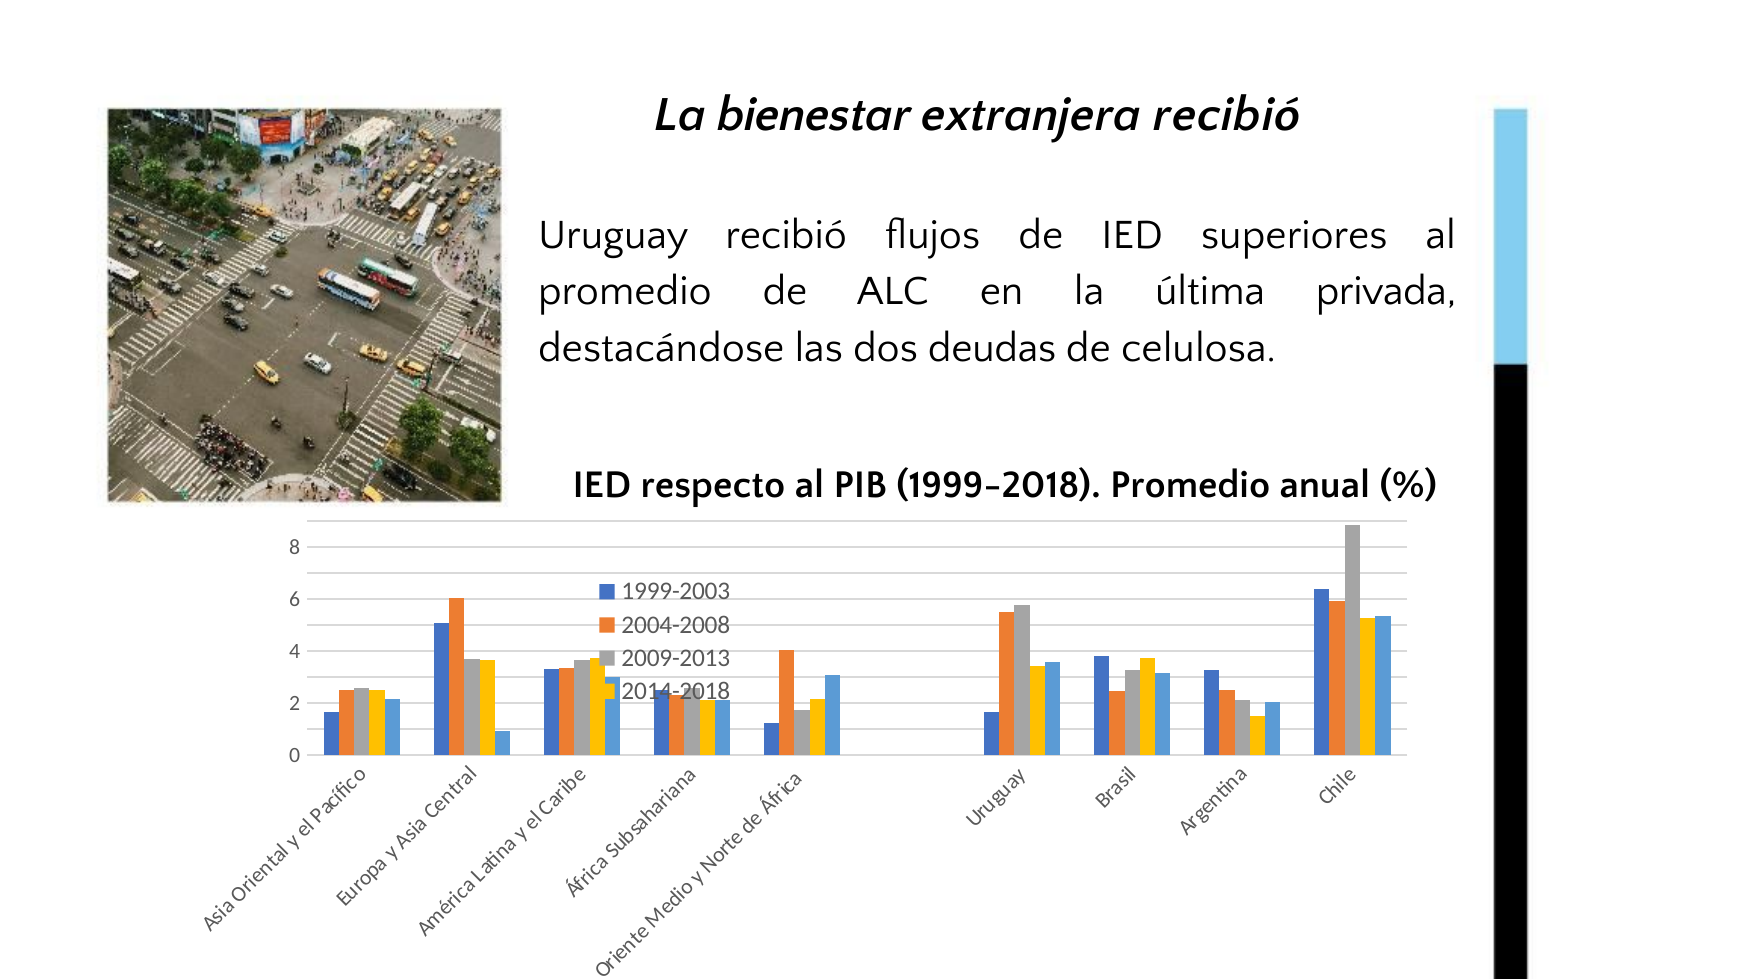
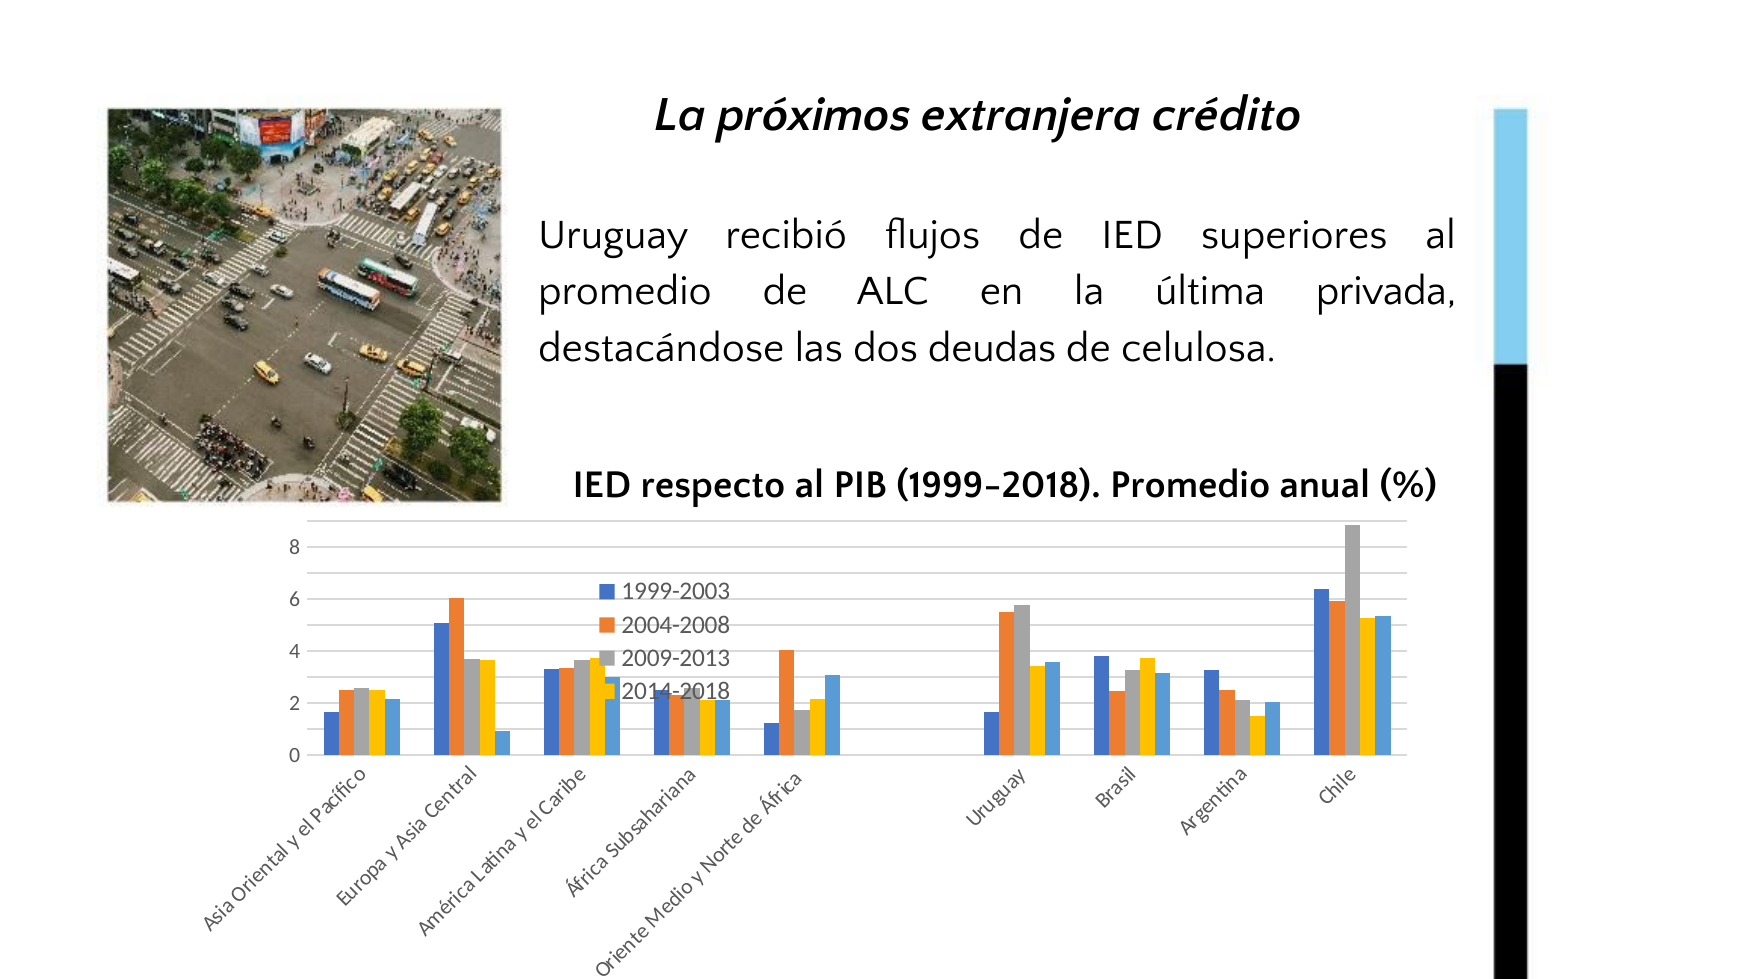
bienestar: bienestar -> próximos (814, 114)
extranjera recibió: recibió -> crédito (1228, 114)
